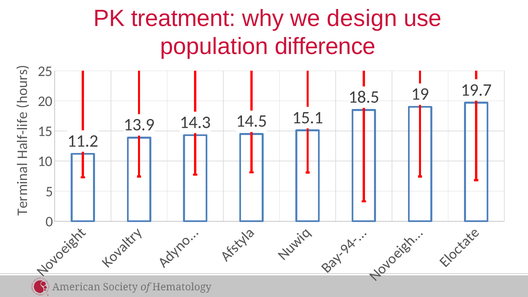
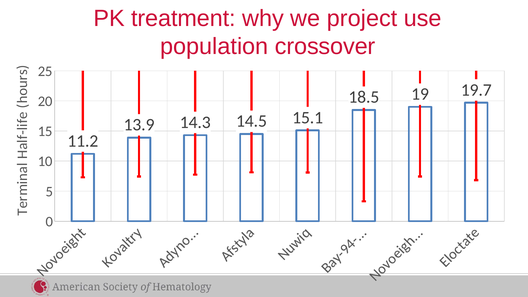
design: design -> project (362, 18)
difference: difference -> crossover (325, 46)
